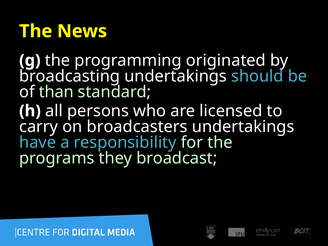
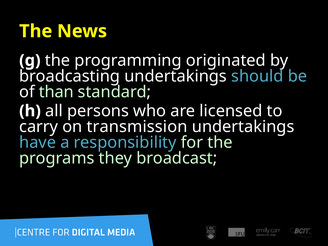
broadcasters: broadcasters -> transmission (137, 127)
